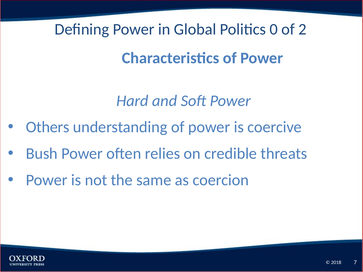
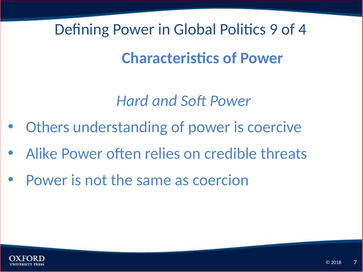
0: 0 -> 9 (274, 29)
2: 2 -> 4 (303, 29)
Bush: Bush -> Alike (42, 154)
